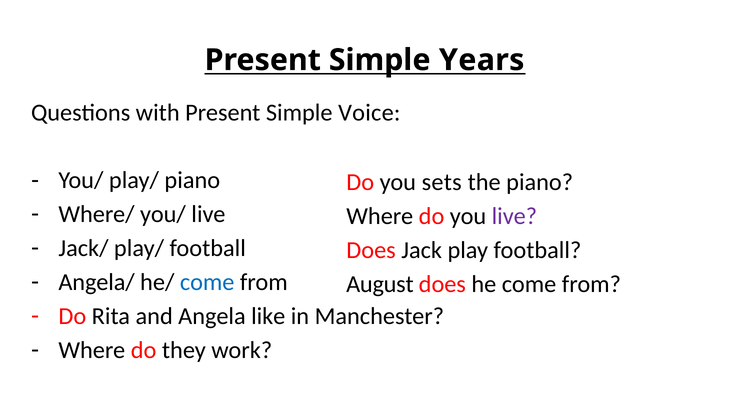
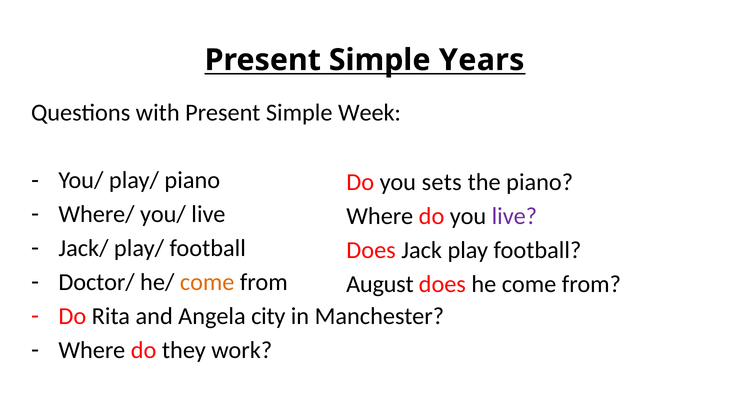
Voice: Voice -> Week (370, 112)
Angela/: Angela/ -> Doctor/ (97, 282)
come colour: blue -> orange (207, 282)
like: like -> city (268, 316)
